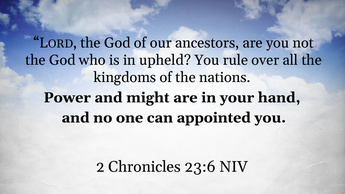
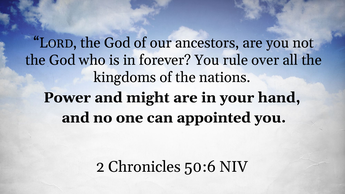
upheld: upheld -> forever (165, 60)
23:6: 23:6 -> 50:6 (200, 167)
